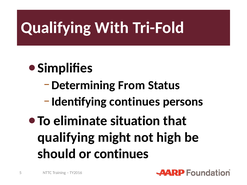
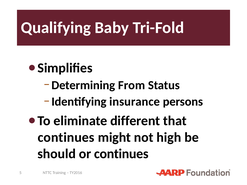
With: With -> Baby (112, 28)
Identifying continues: continues -> insurance (135, 102)
situation: situation -> different (135, 121)
qualifying: qualifying -> continues (66, 137)
